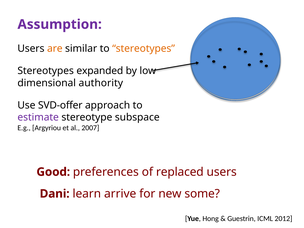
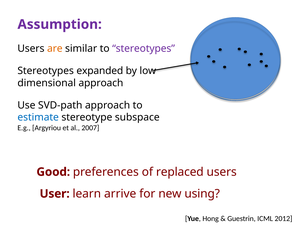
stereotypes colour: orange -> purple (144, 48)
dimensional authority: authority -> approach (101, 83)
SVD-offer: SVD-offer -> SVD-path (60, 105)
estimate colour: purple -> blue (38, 117)
Dani: Dani -> User (55, 194)
some: some -> using (202, 194)
